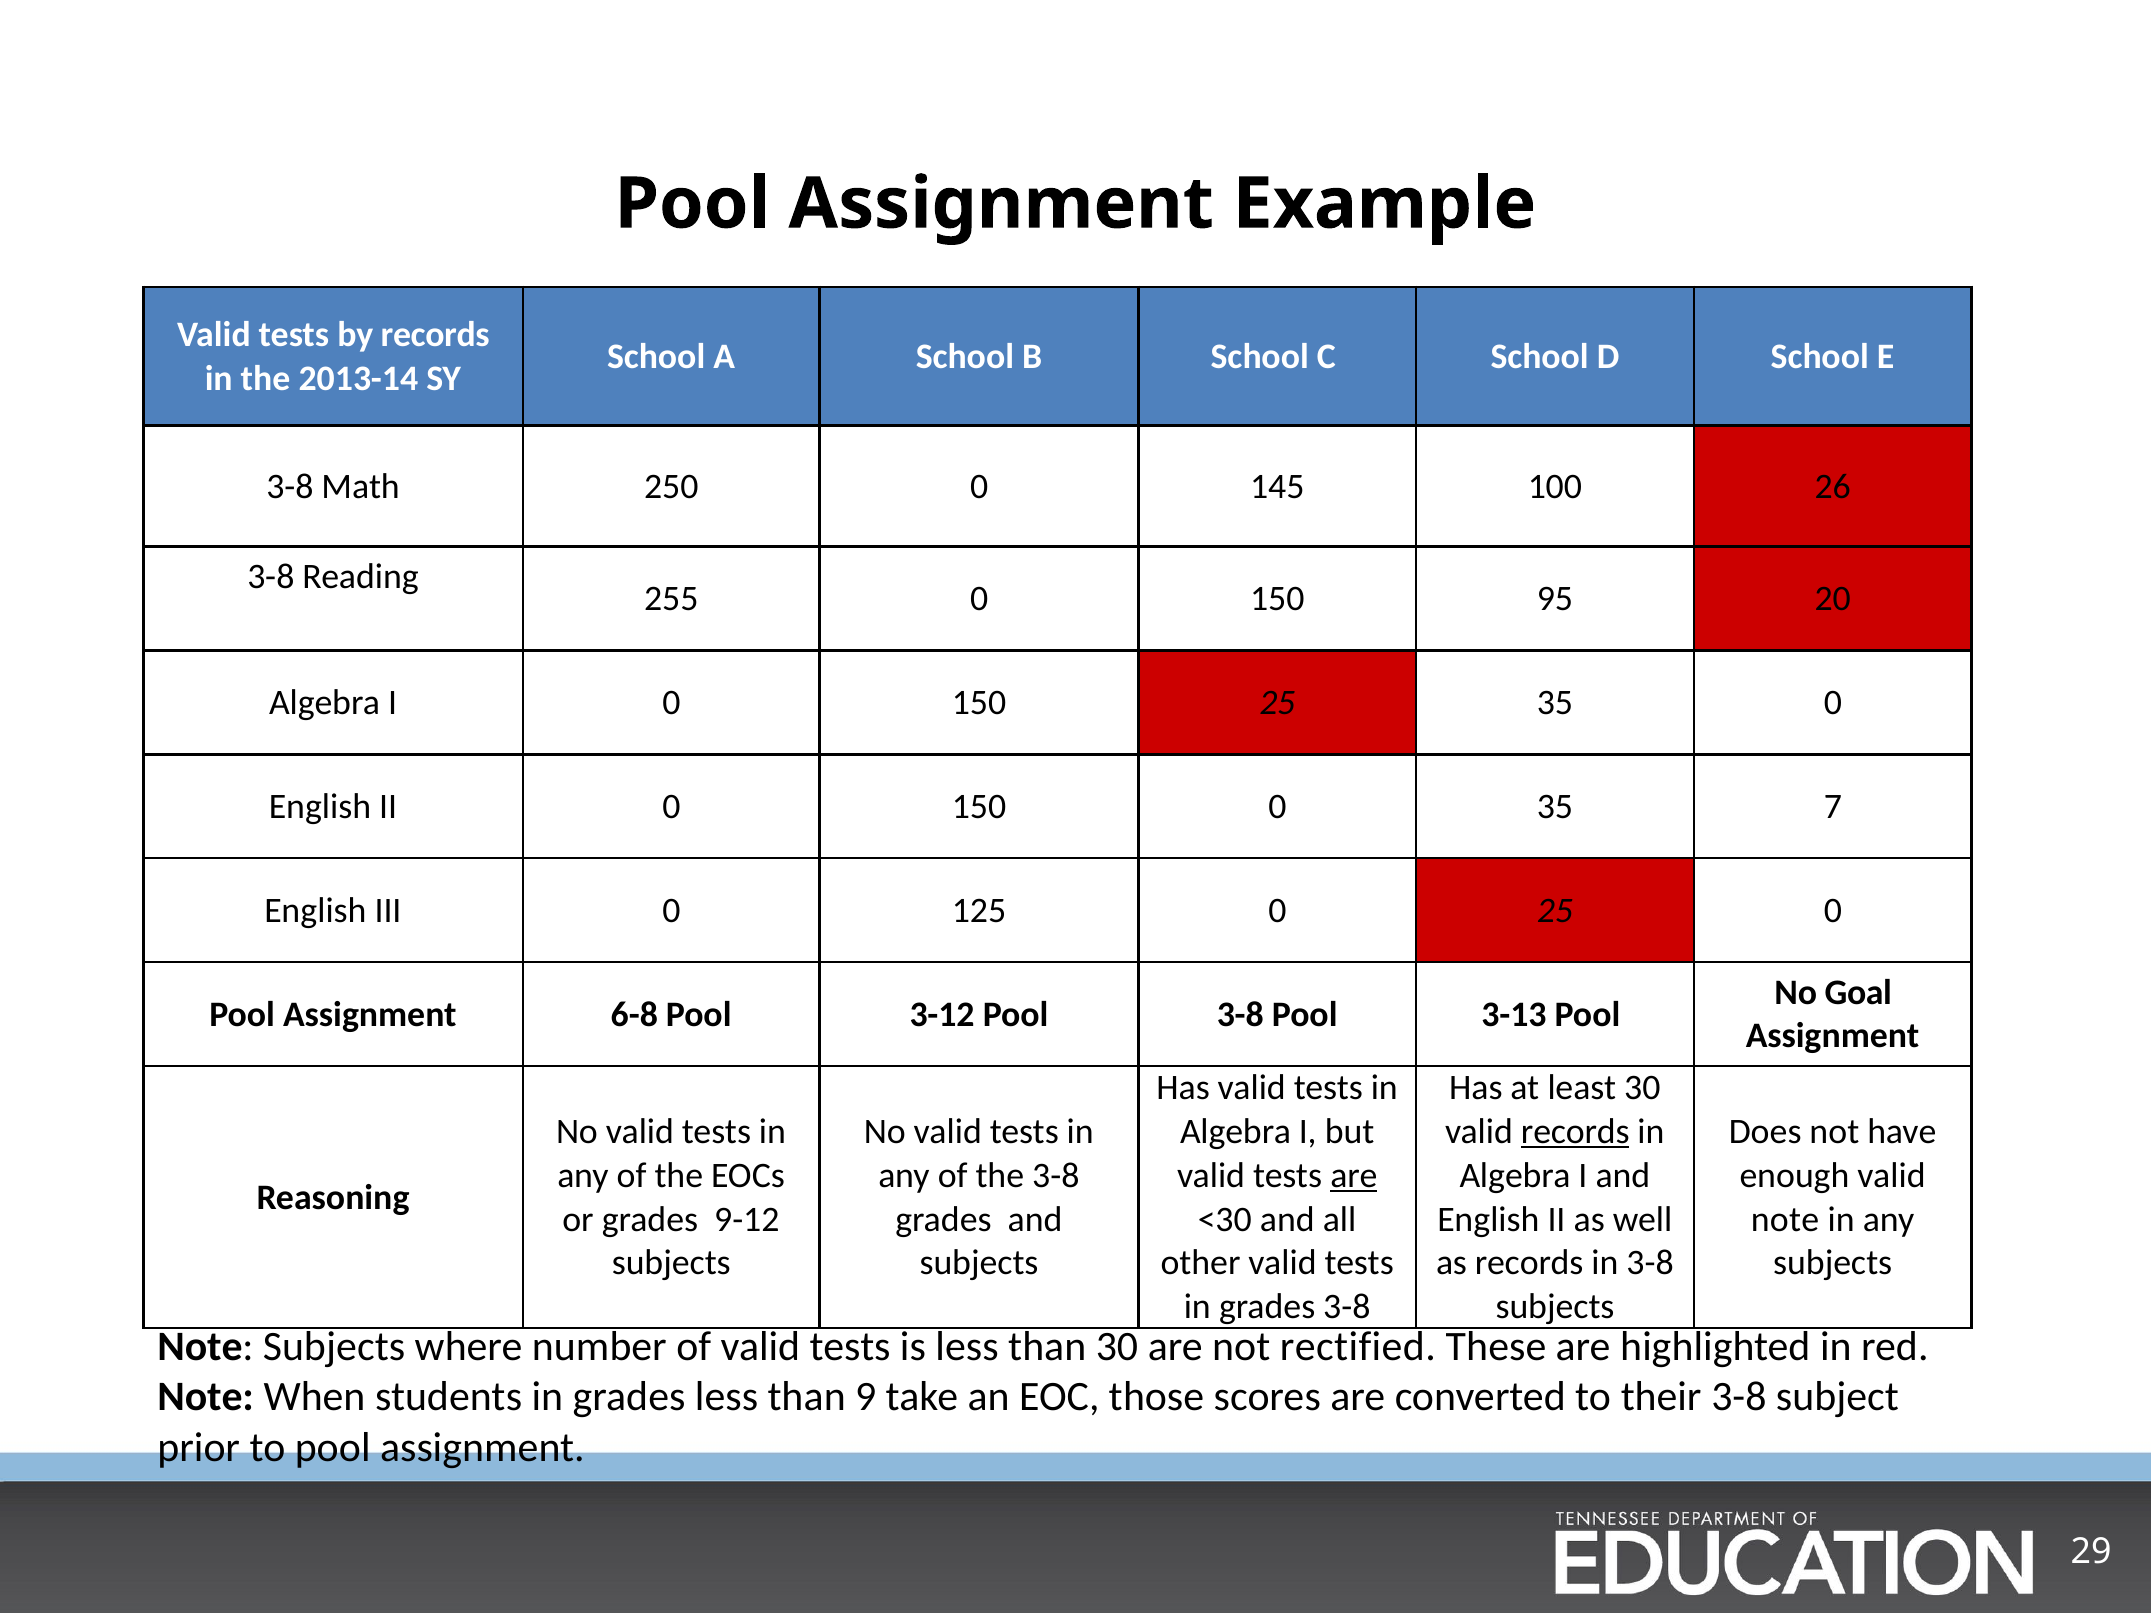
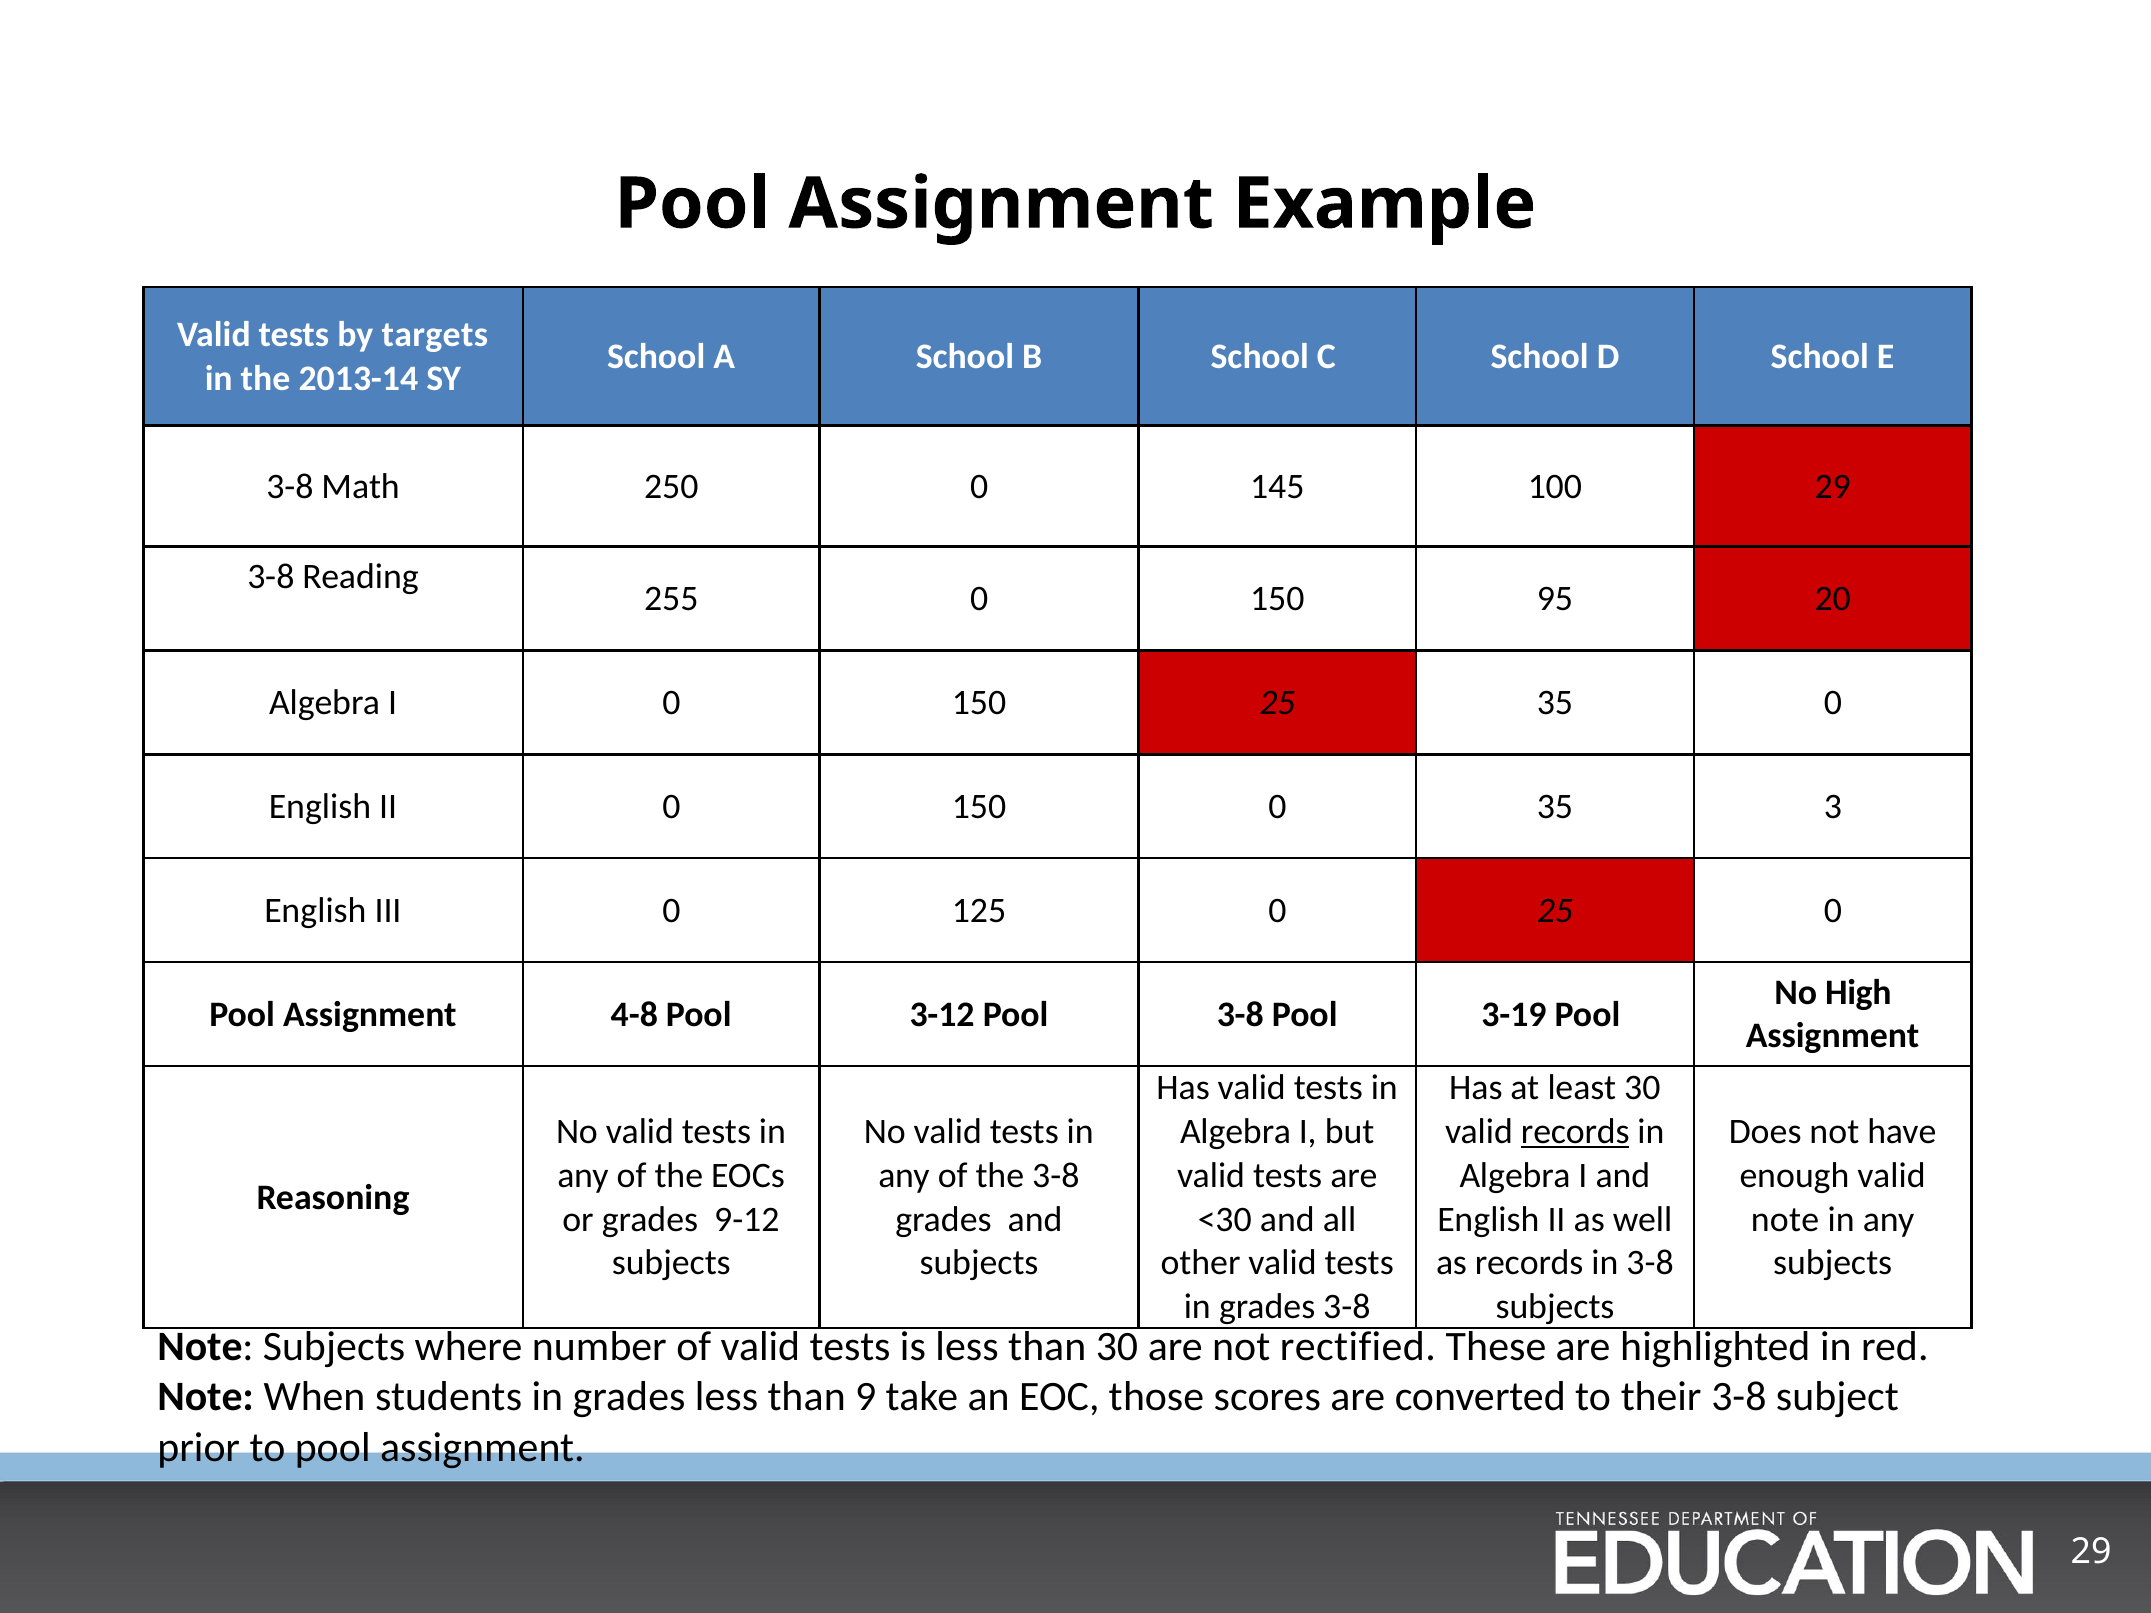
by records: records -> targets (435, 335)
100 26: 26 -> 29 (1833, 486)
7: 7 -> 3 (1833, 807)
Goal: Goal -> High (1858, 993)
6-8: 6-8 -> 4-8 (634, 1014)
3-13: 3-13 -> 3-19 (1514, 1014)
are underline: present -> none (1354, 1176)
